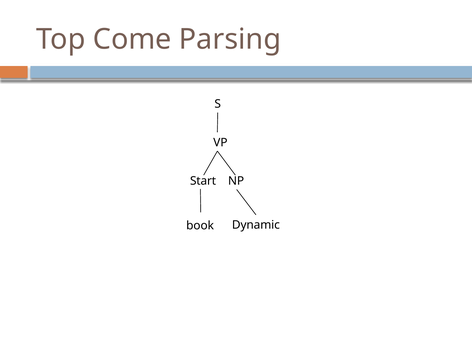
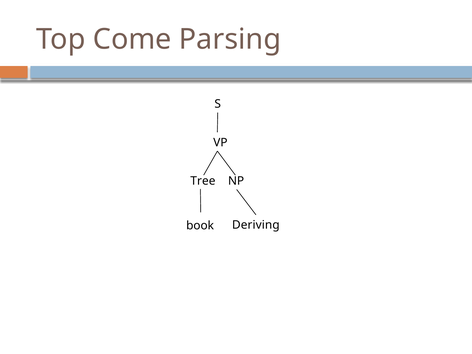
Start: Start -> Tree (203, 181)
Dynamic: Dynamic -> Deriving (256, 225)
